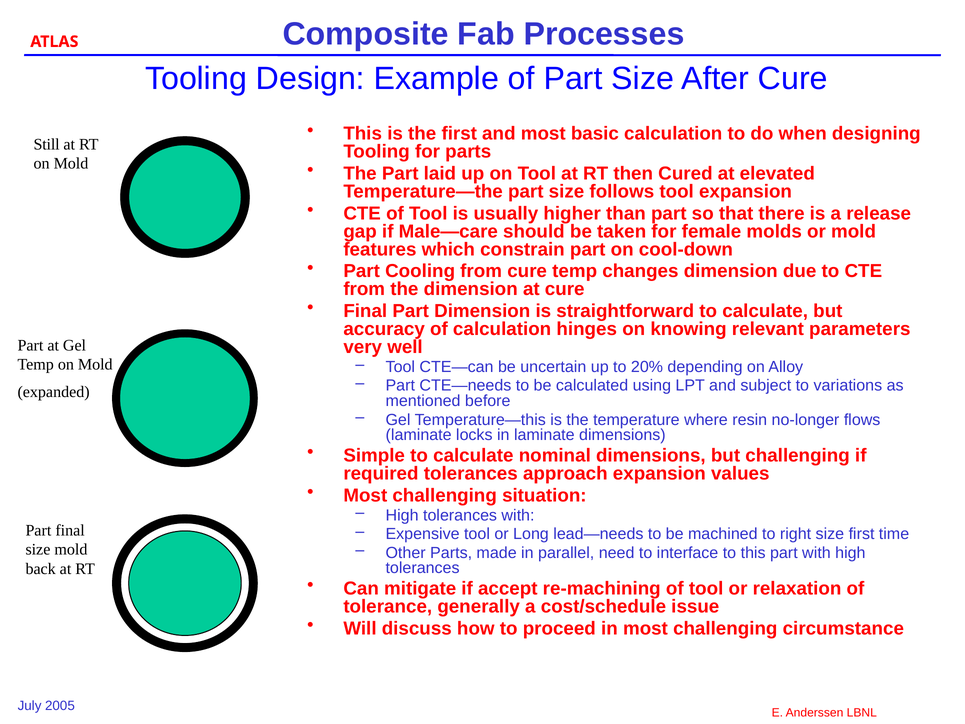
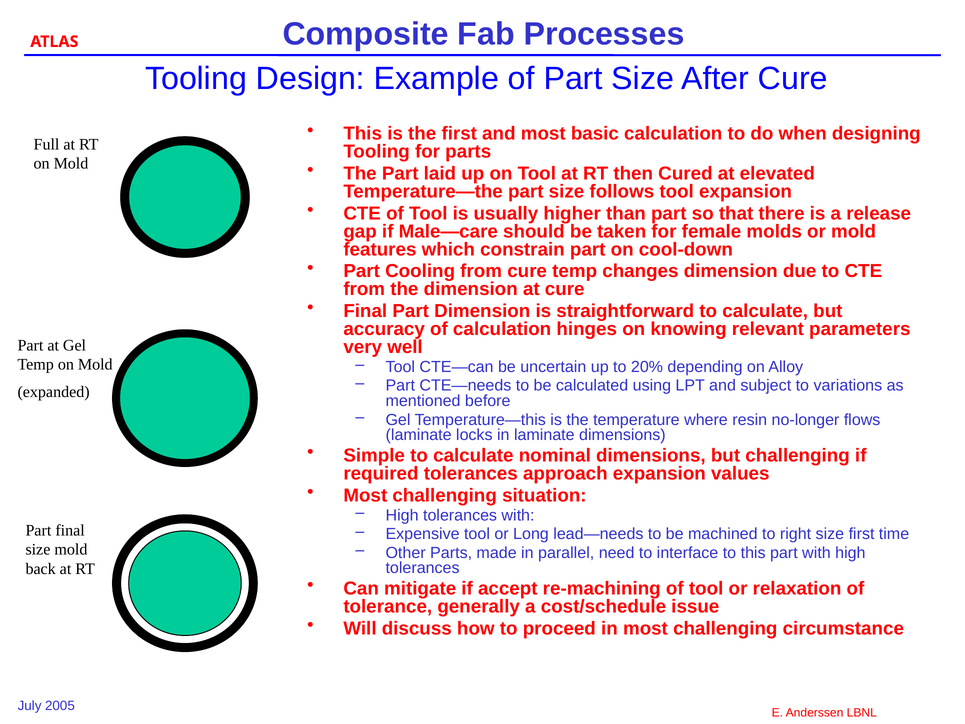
Still: Still -> Full (46, 144)
